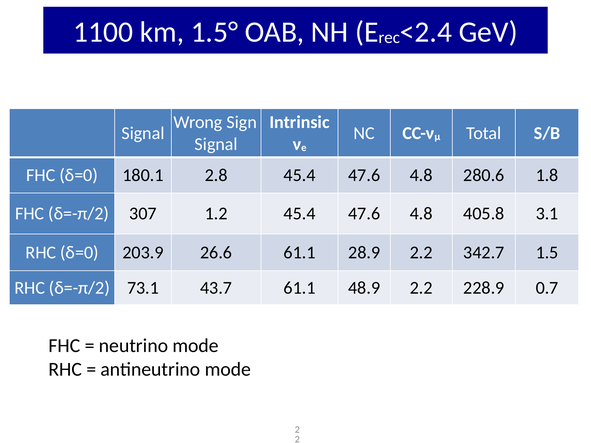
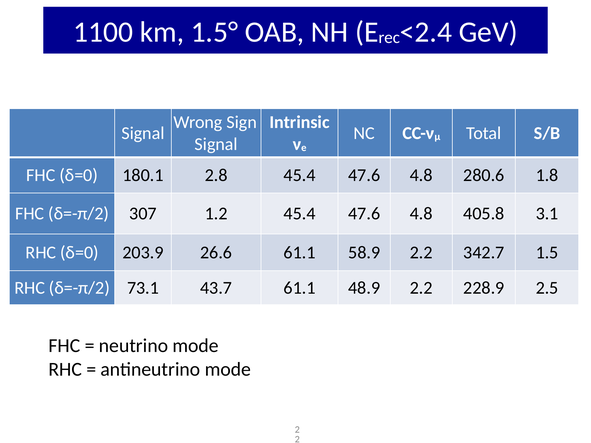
28.9: 28.9 -> 58.9 (364, 253)
0.7: 0.7 -> 2.5 (547, 288)
